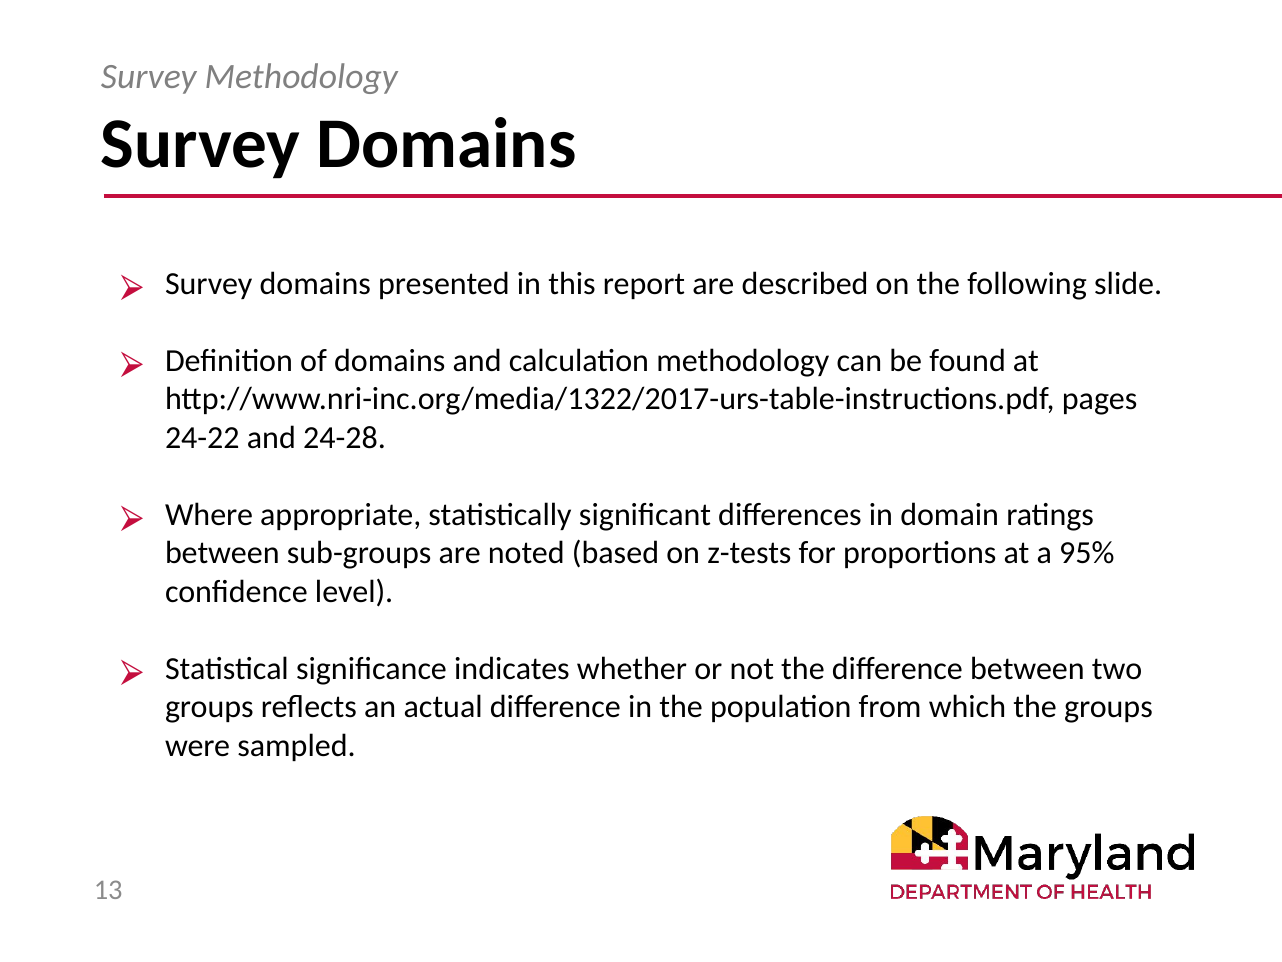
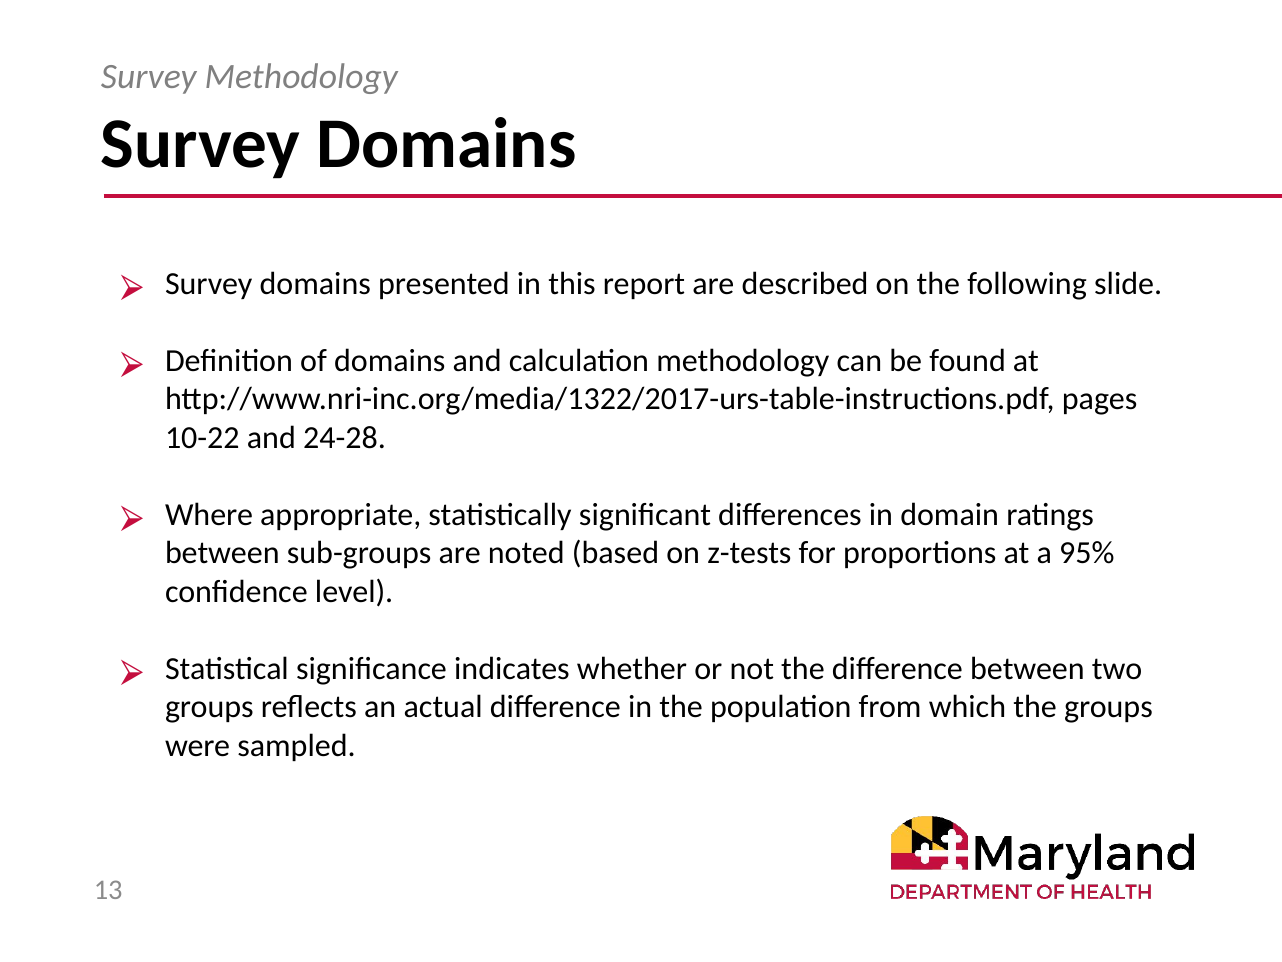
24-22: 24-22 -> 10-22 (202, 438)
